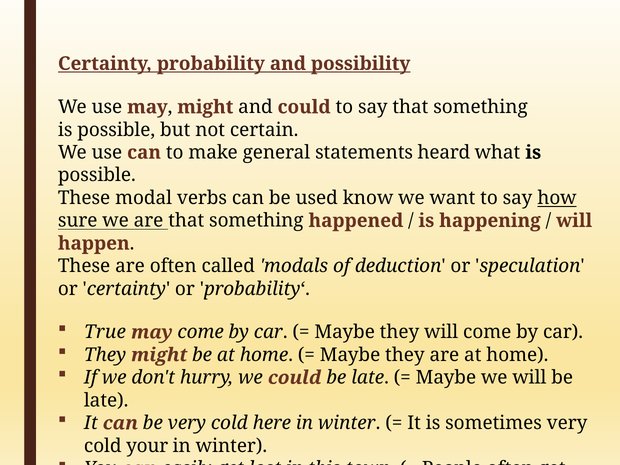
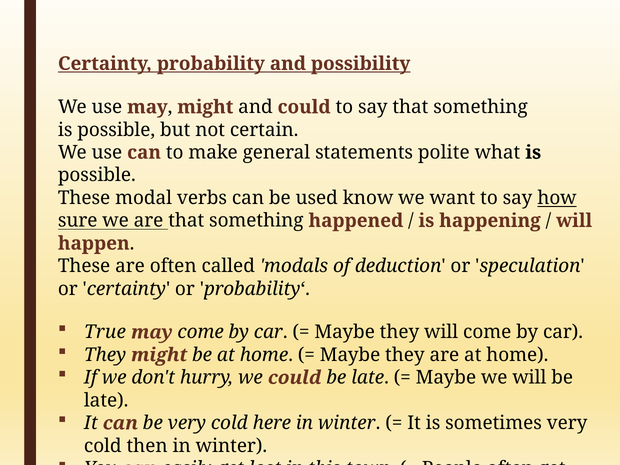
heard: heard -> polite (444, 152)
your: your -> then (147, 446)
